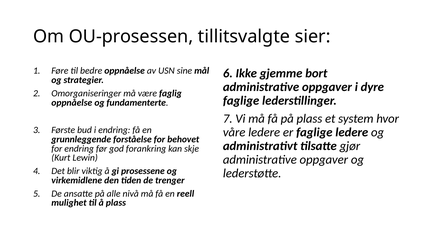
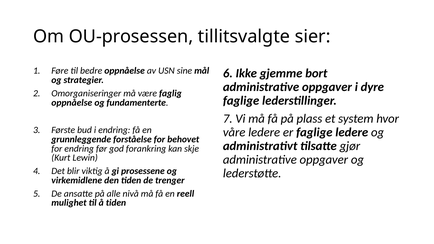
å plass: plass -> tiden (116, 203)
